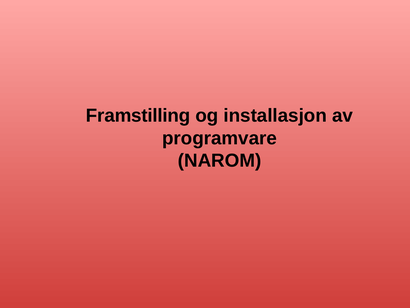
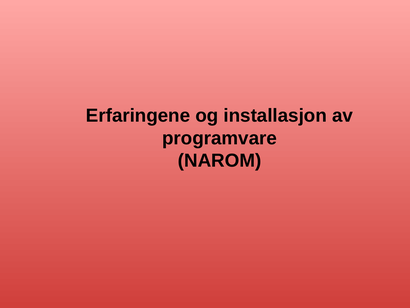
Framstilling: Framstilling -> Erfaringene (138, 115)
